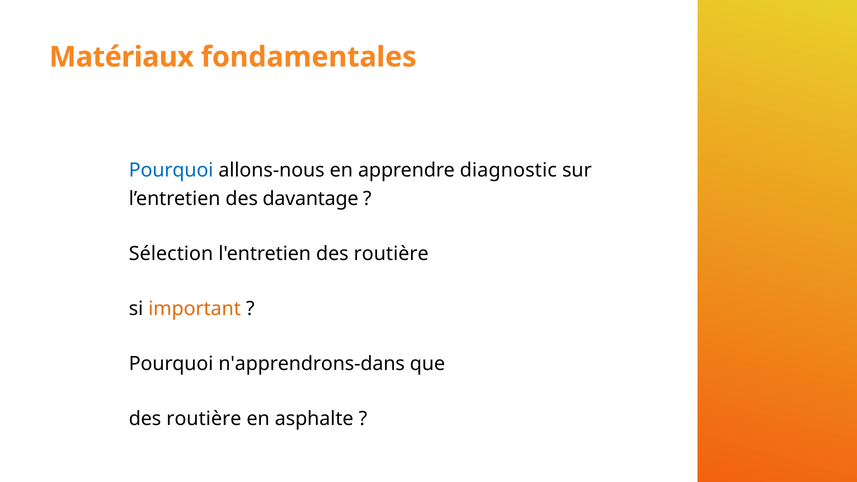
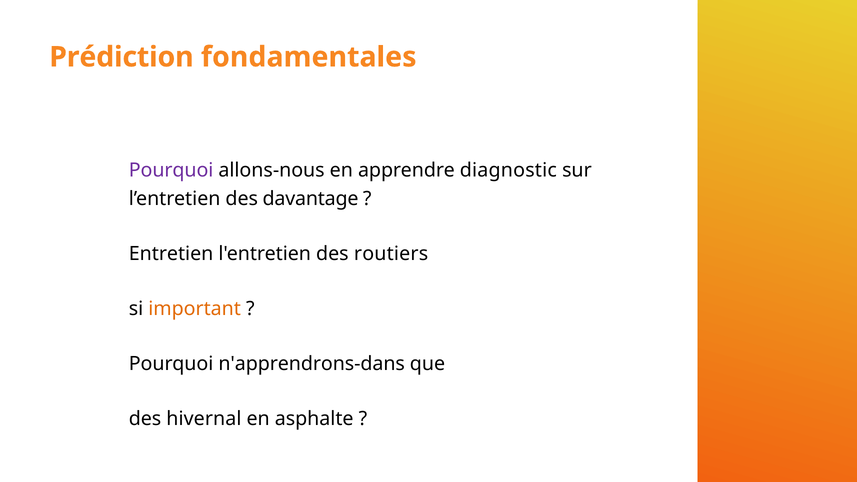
Matériaux: Matériaux -> Prédiction (121, 57)
Pourquoi colour: blue -> purple (171, 170)
Sélection: Sélection -> Entretien (171, 254)
l'entretien des routière: routière -> routiers (391, 254)
routière: routière -> hivernal (204, 419)
